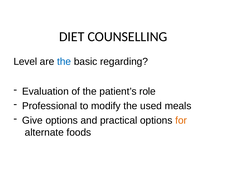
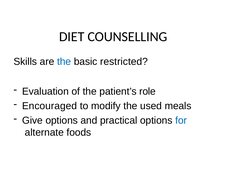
Level: Level -> Skills (25, 61)
regarding: regarding -> restricted (124, 61)
Professional: Professional -> Encouraged (50, 106)
for colour: orange -> blue (181, 120)
